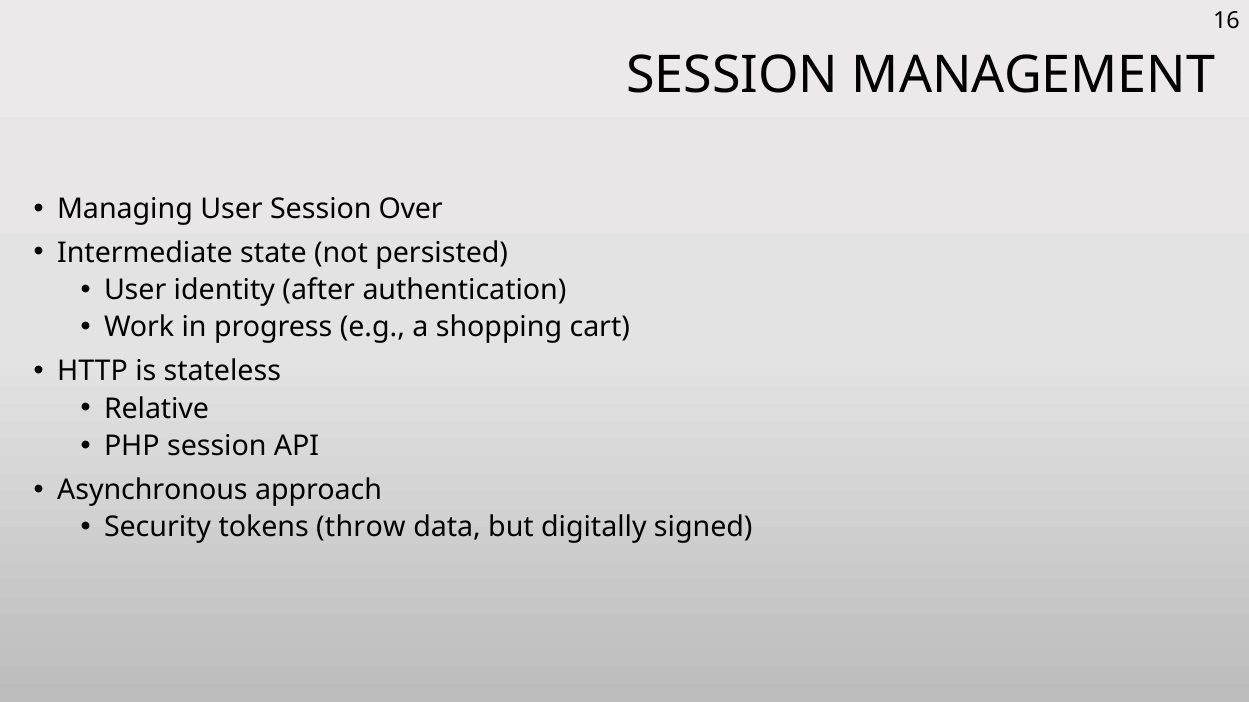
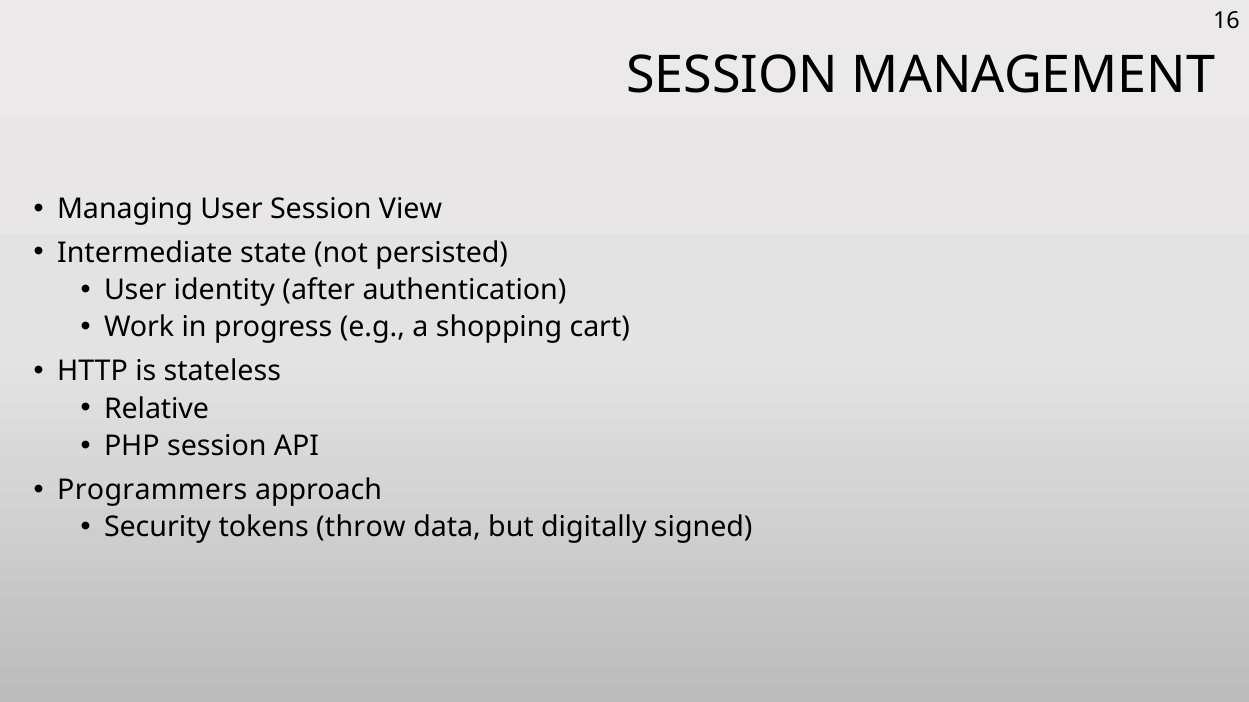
Over: Over -> View (411, 209)
Asynchronous: Asynchronous -> Programmers (152, 490)
